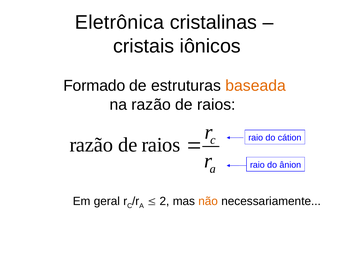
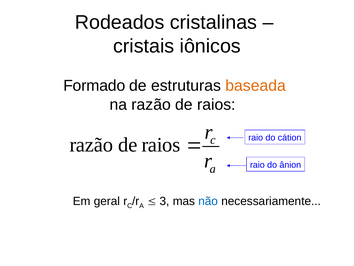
Eletrônica: Eletrônica -> Rodeados (120, 22)
2: 2 -> 3 (165, 201)
não colour: orange -> blue (208, 201)
